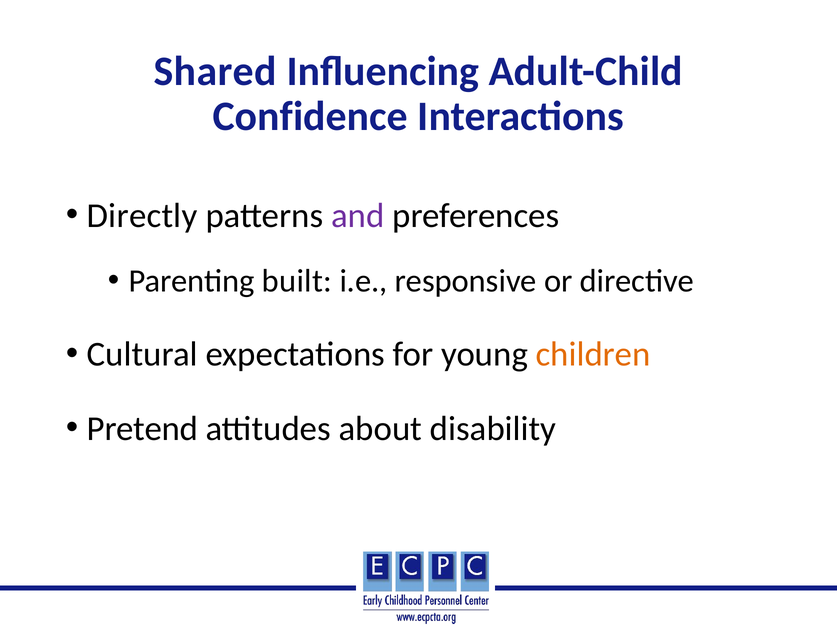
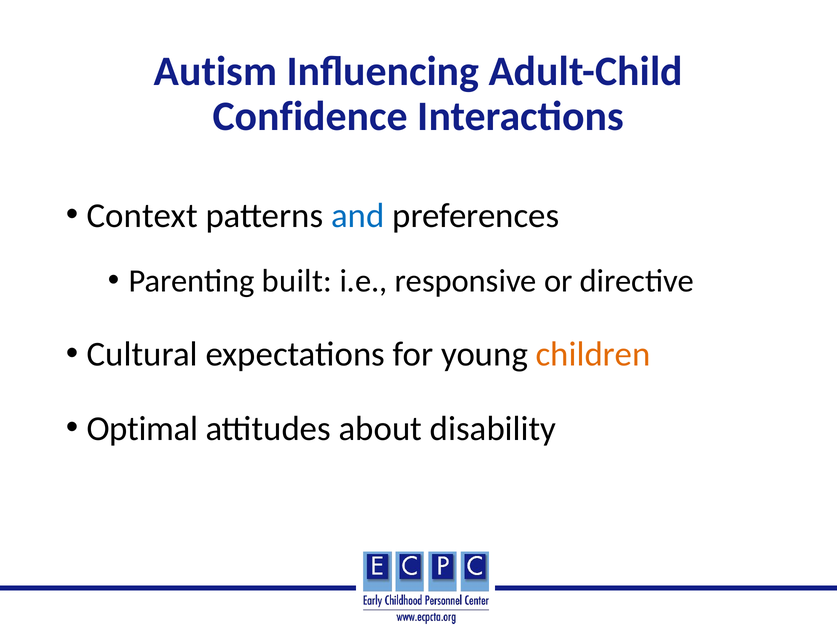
Shared: Shared -> Autism (215, 71)
Directly: Directly -> Context (142, 216)
and colour: purple -> blue (358, 216)
Pretend: Pretend -> Optimal (142, 429)
